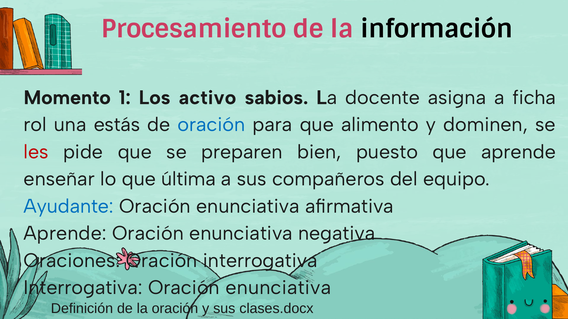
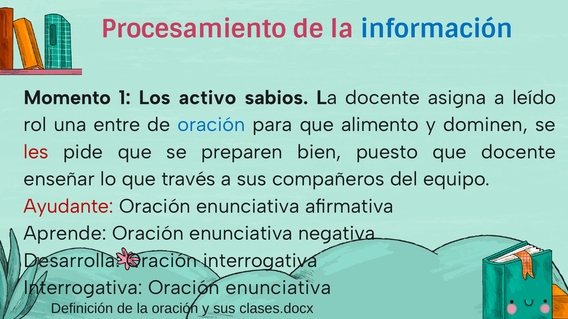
información colour: black -> blue (437, 29)
ficha: ficha -> leído (534, 98)
estás: estás -> entre (117, 125)
que aprende: aprende -> docente (519, 152)
última: última -> través (189, 179)
Ayudante colour: blue -> red (69, 207)
Oraciones: Oraciones -> Desarrolla (72, 261)
